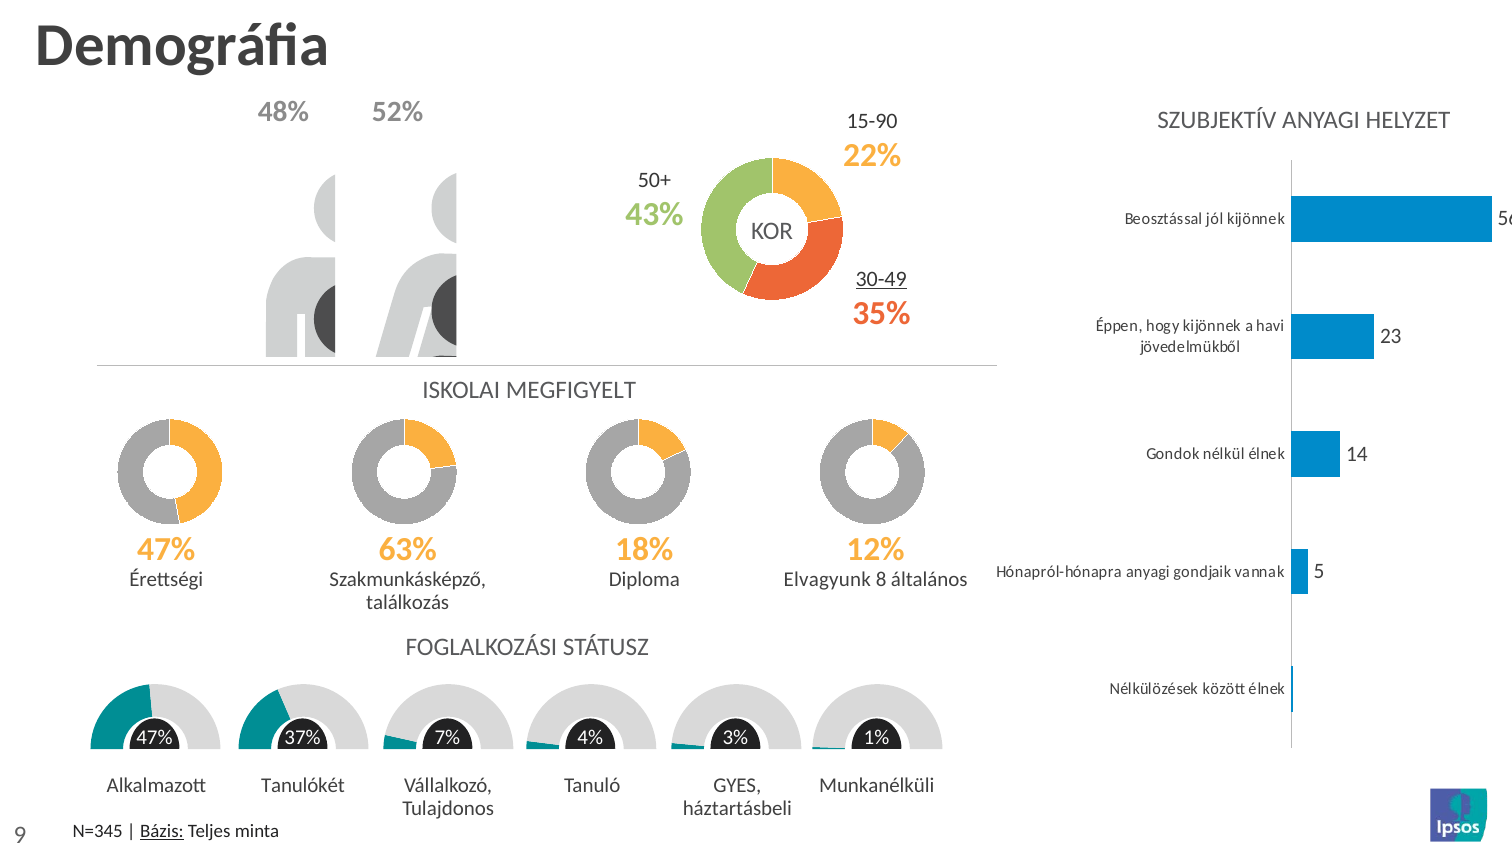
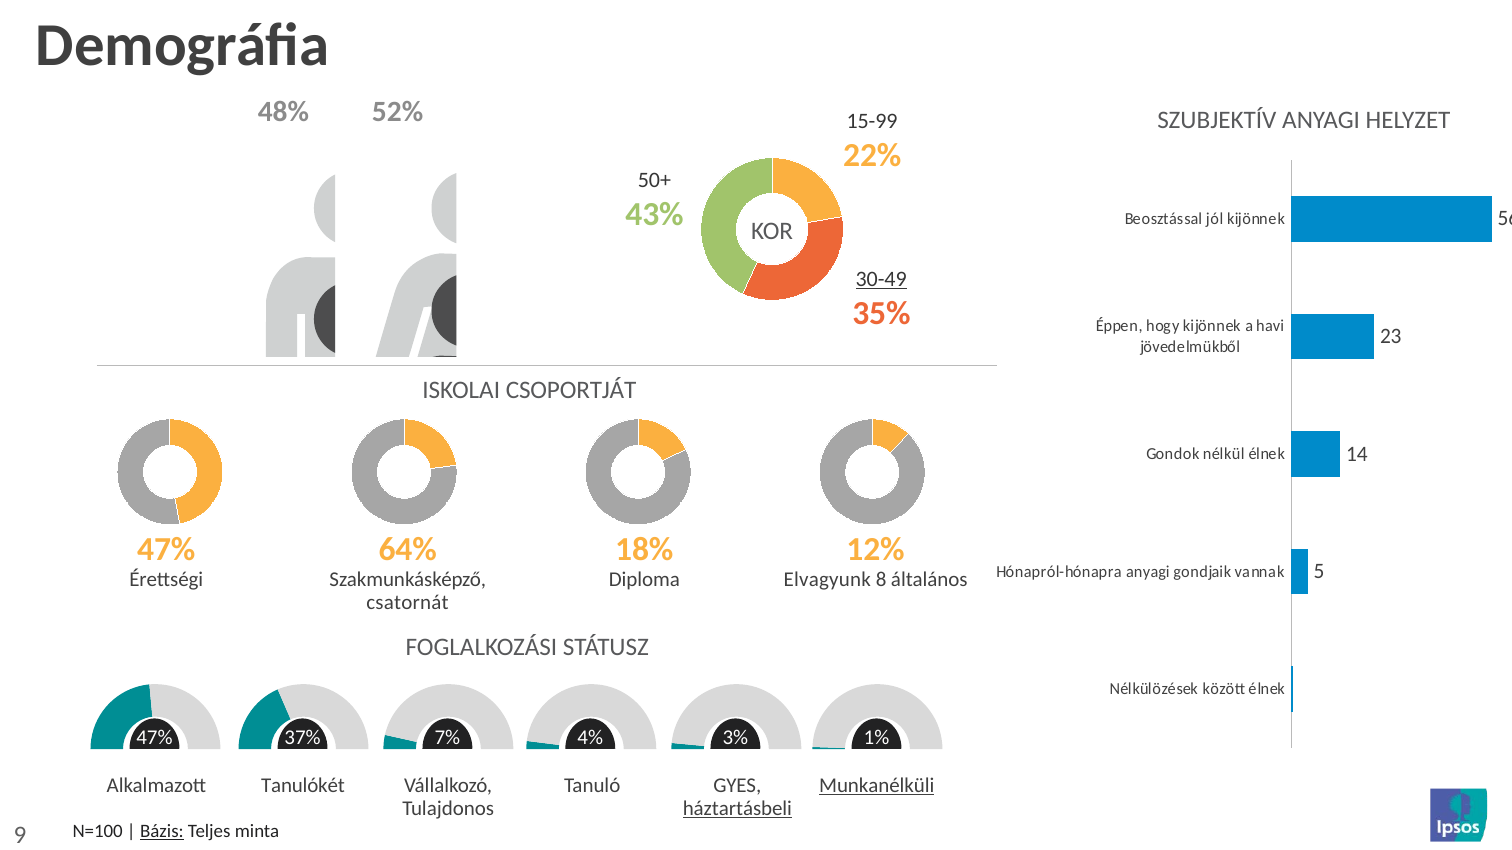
15-90: 15-90 -> 15-99 (872, 122)
MEGFIGYELT: MEGFIGYELT -> CSOPORTJÁT (571, 391)
63%: 63% -> 64% (408, 550)
találkozás: találkozás -> csatornát (408, 603)
Munkanélküli underline: none -> present (877, 786)
háztartásbeli underline: none -> present (737, 809)
N=345: N=345 -> N=100 (98, 832)
